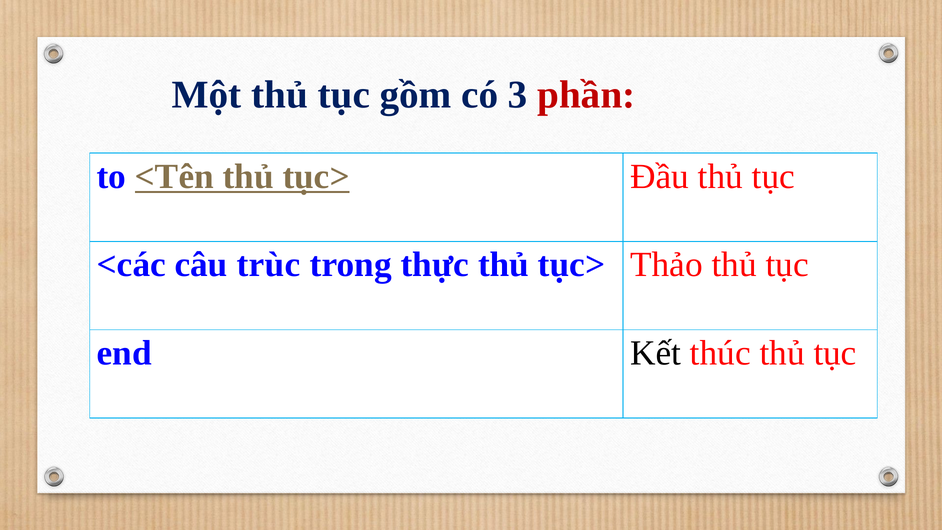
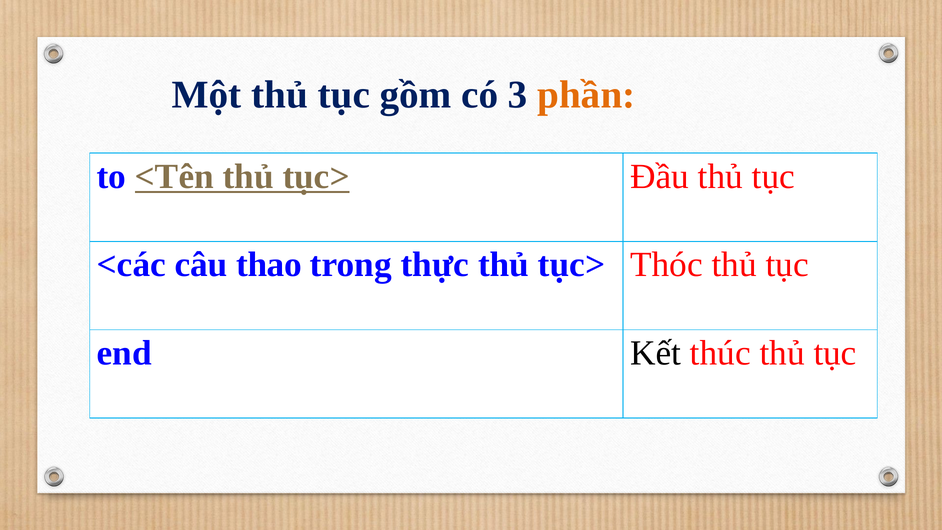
phần colour: red -> orange (586, 95)
trùc: trùc -> thao (269, 265)
Thảo: Thảo -> Thóc (666, 265)
